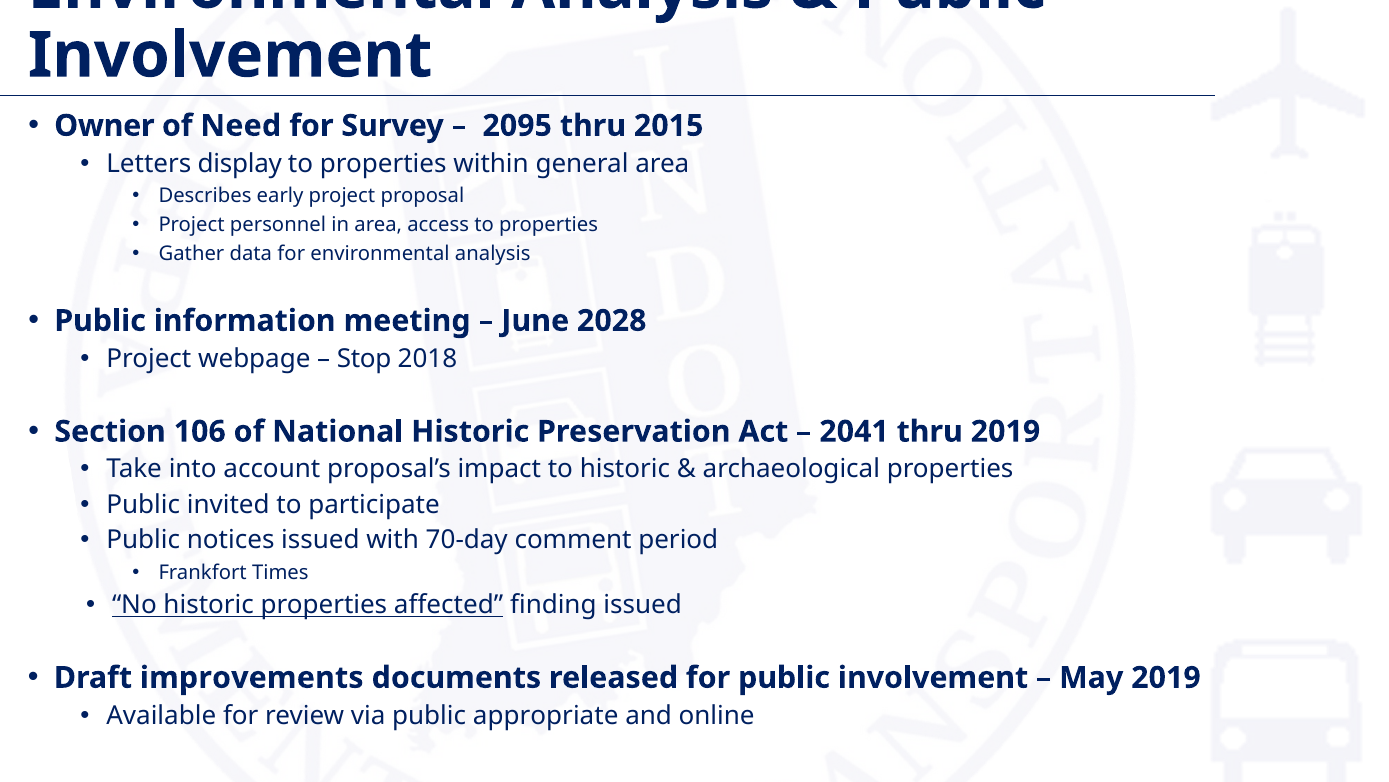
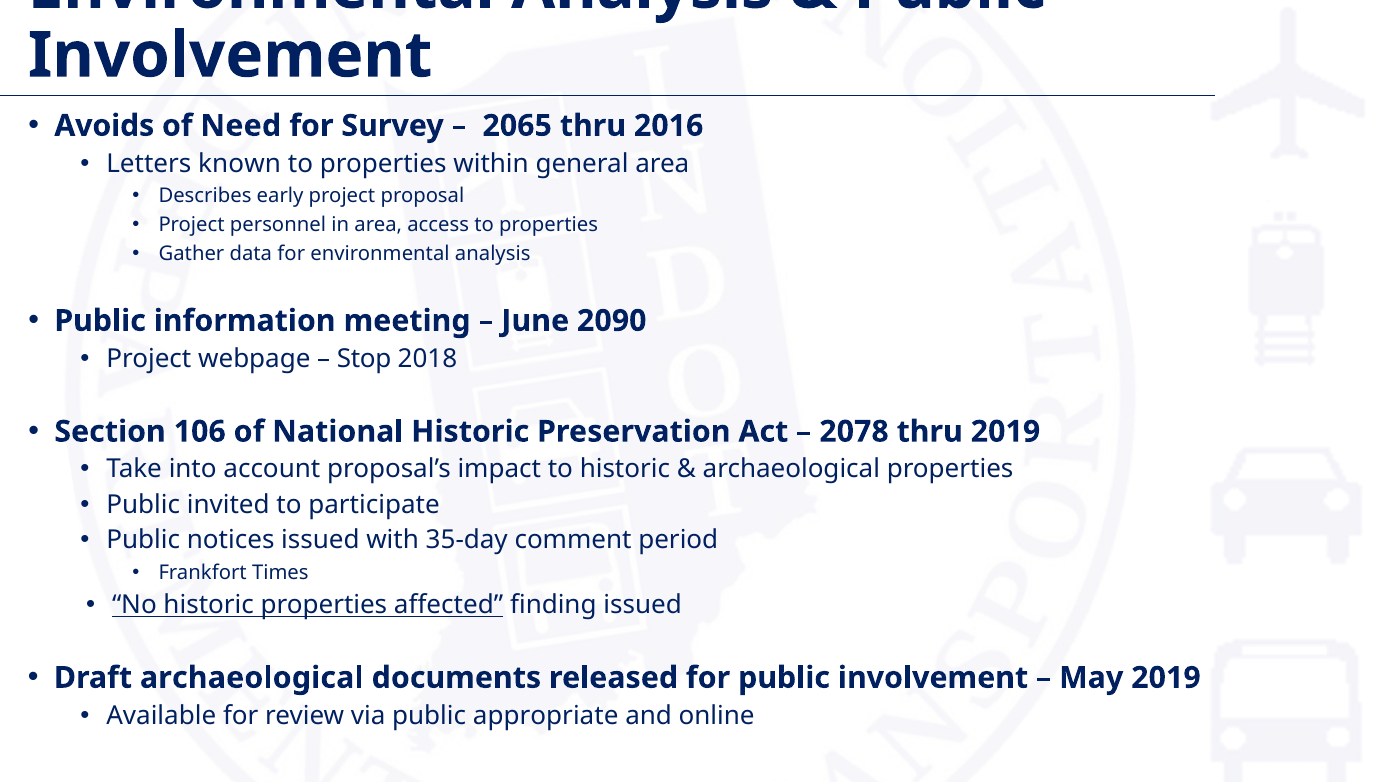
Owner: Owner -> Avoids (104, 126)
2095: 2095 -> 2065 (517, 126)
2015: 2015 -> 2016 (669, 126)
display: display -> known (240, 163)
2028: 2028 -> 2090 (612, 321)
2041: 2041 -> 2078 (854, 431)
70-day: 70-day -> 35-day (467, 540)
Draft improvements: improvements -> archaeological (252, 677)
